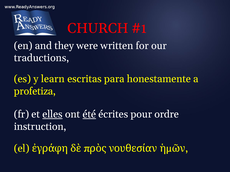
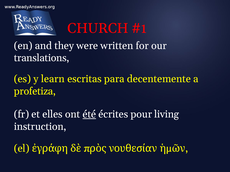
traductions: traductions -> translations (42, 58)
honestamente: honestamente -> decentemente (159, 79)
elles underline: present -> none (53, 115)
ordre: ordre -> living (167, 115)
